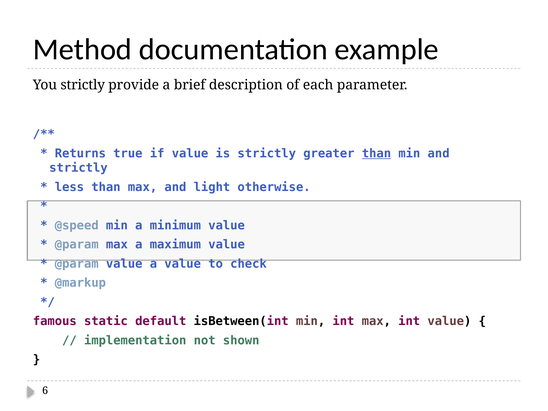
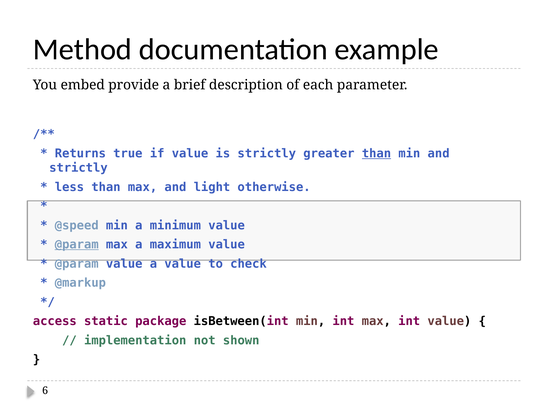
You strictly: strictly -> embed (83, 85)
@param underline: none -> present (77, 245)
famous: famous -> access (55, 321)
default: default -> package (161, 321)
